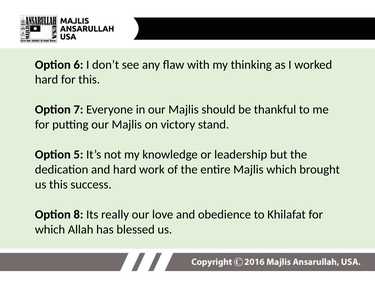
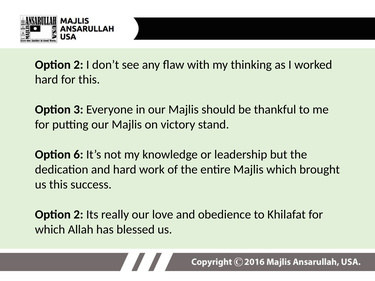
6: 6 -> 2 (78, 65)
7: 7 -> 3 (78, 110)
5: 5 -> 6 (78, 155)
8: 8 -> 2 (78, 215)
